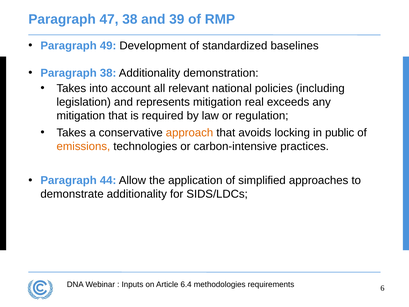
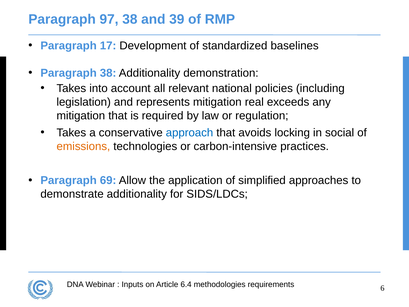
47: 47 -> 97 (109, 19)
49: 49 -> 17 (108, 46)
approach colour: orange -> blue (190, 133)
public: public -> social (340, 133)
44: 44 -> 69 (108, 180)
